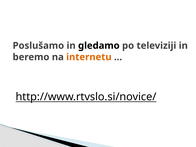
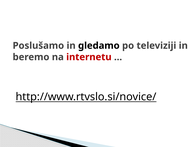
internetu colour: orange -> red (89, 57)
